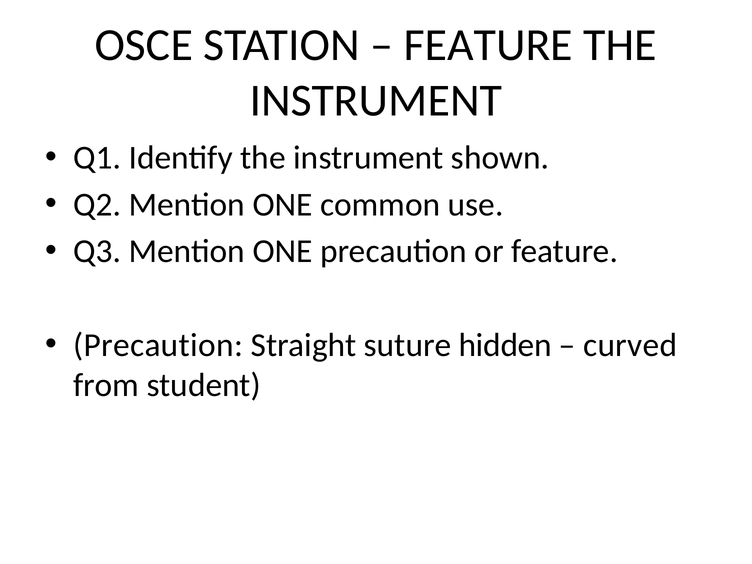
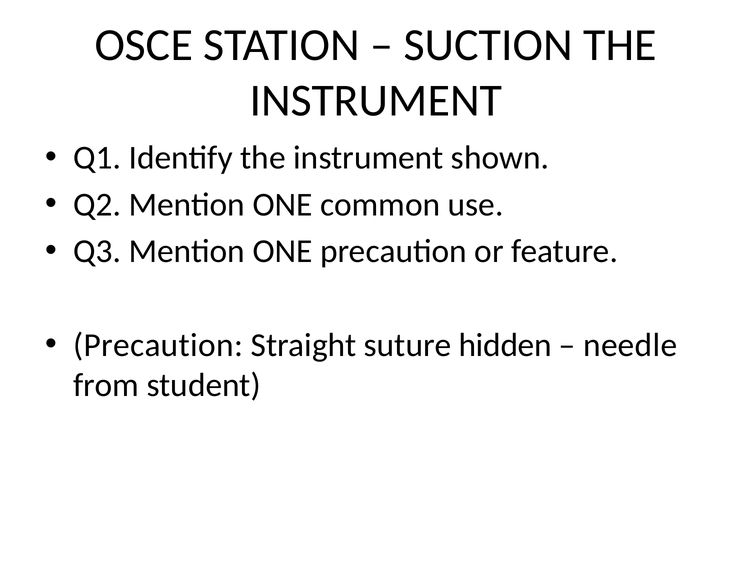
FEATURE: FEATURE -> SUCTION (488, 45)
curved: curved -> needle (630, 345)
